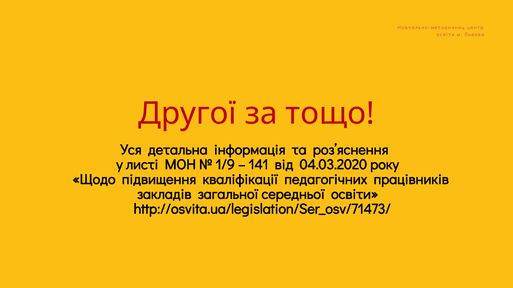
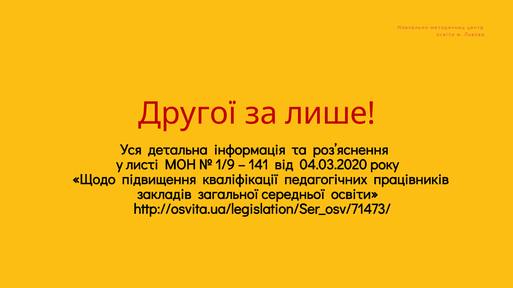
тощо: тощо -> лише (330, 114)
